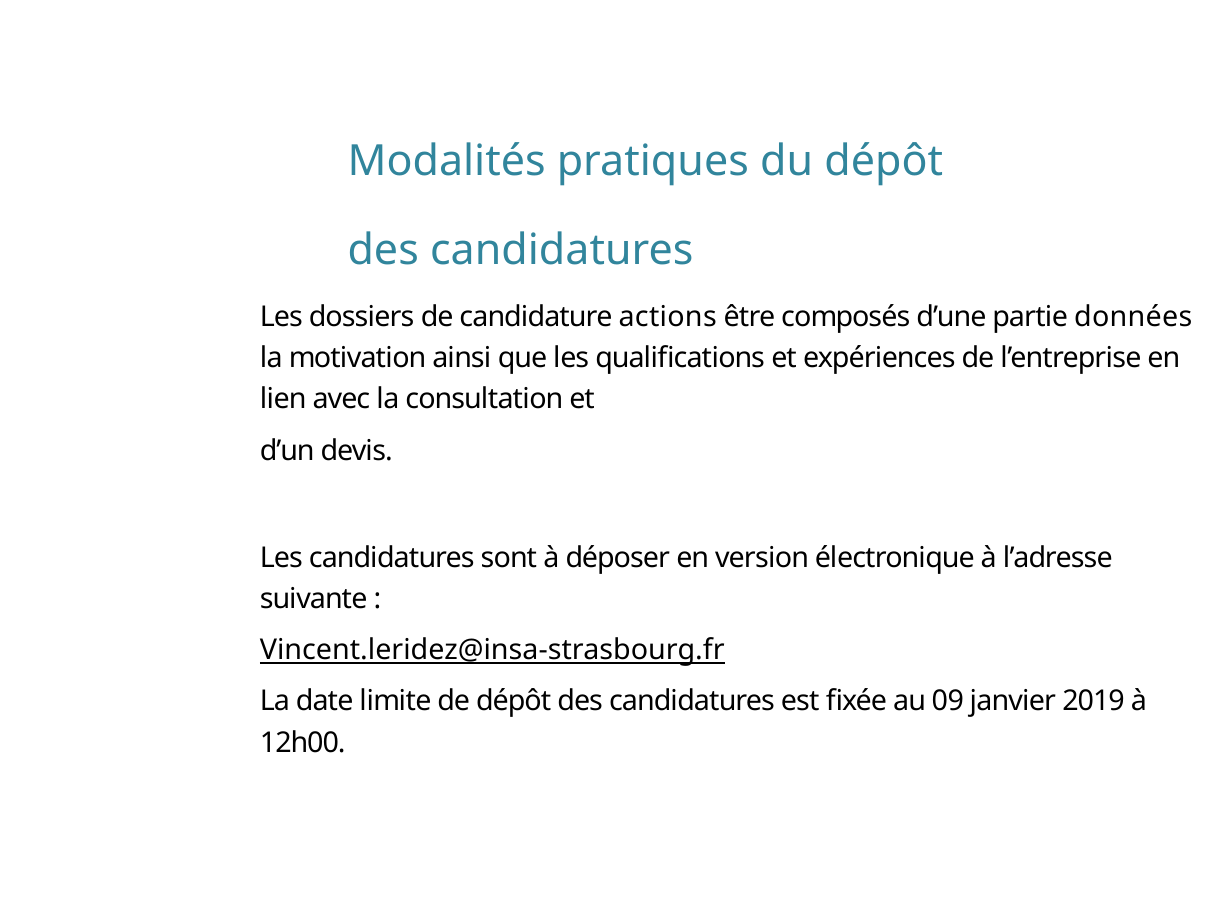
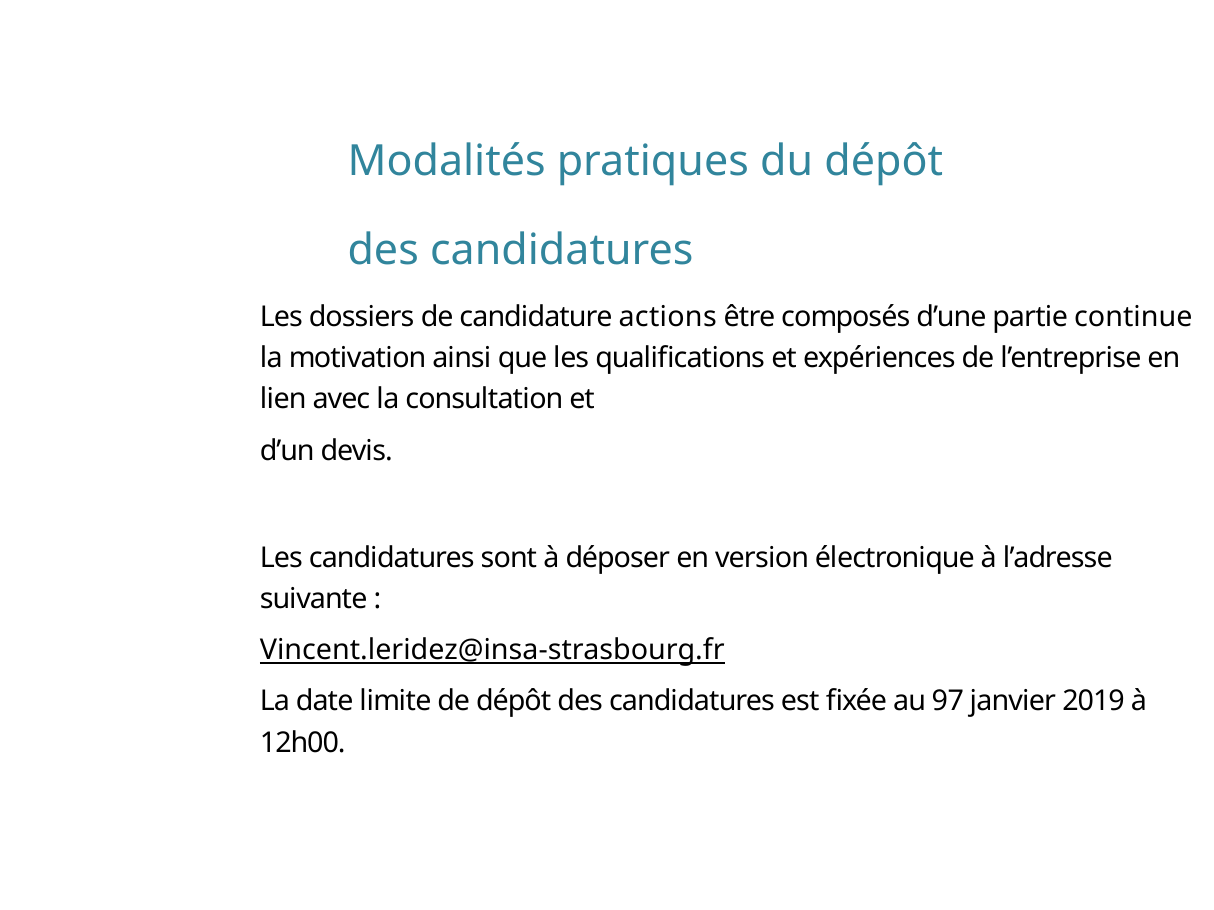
données: données -> continue (1133, 317)
09: 09 -> 97 (948, 702)
